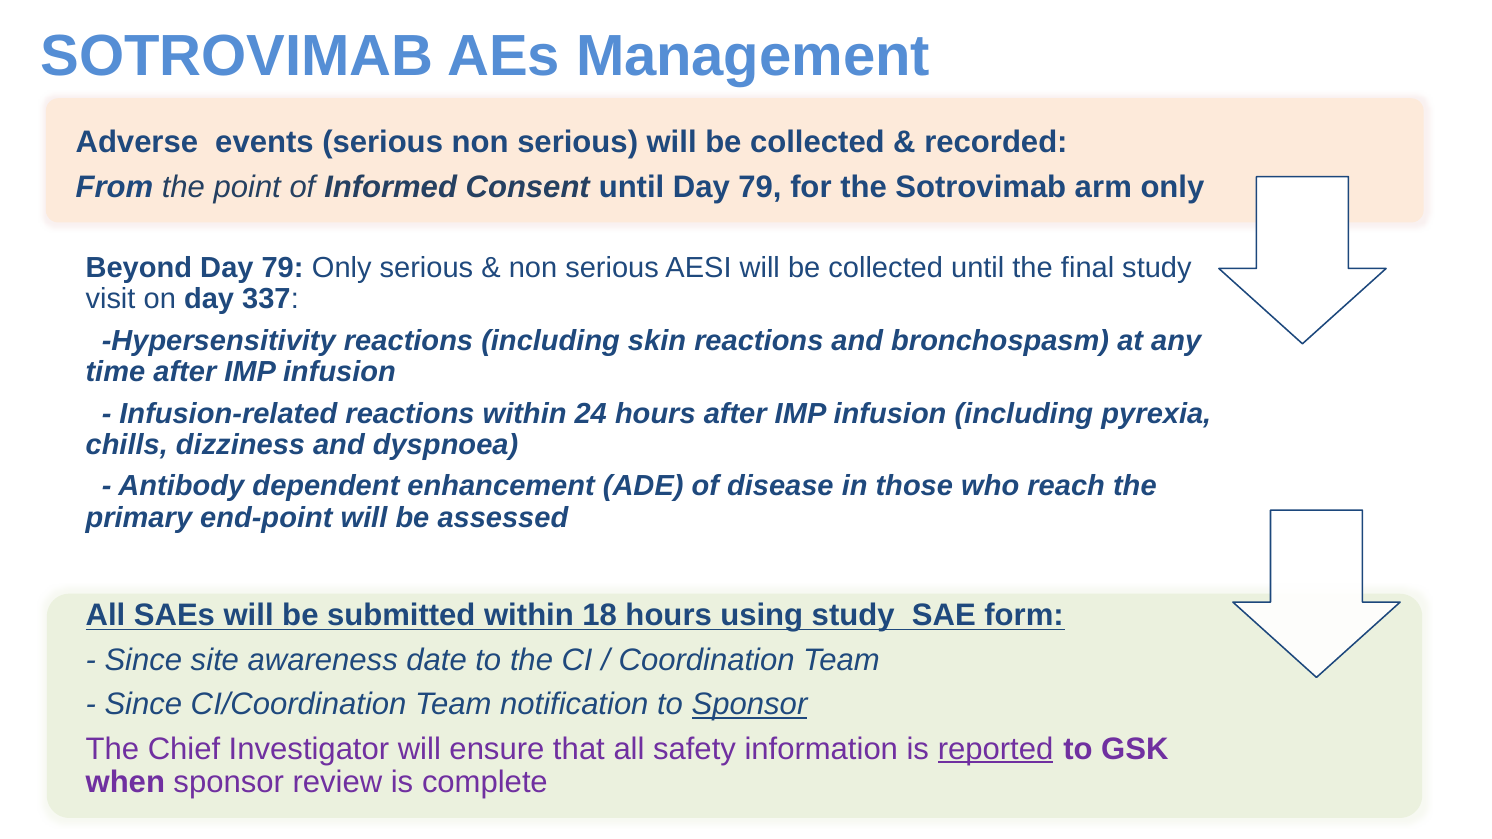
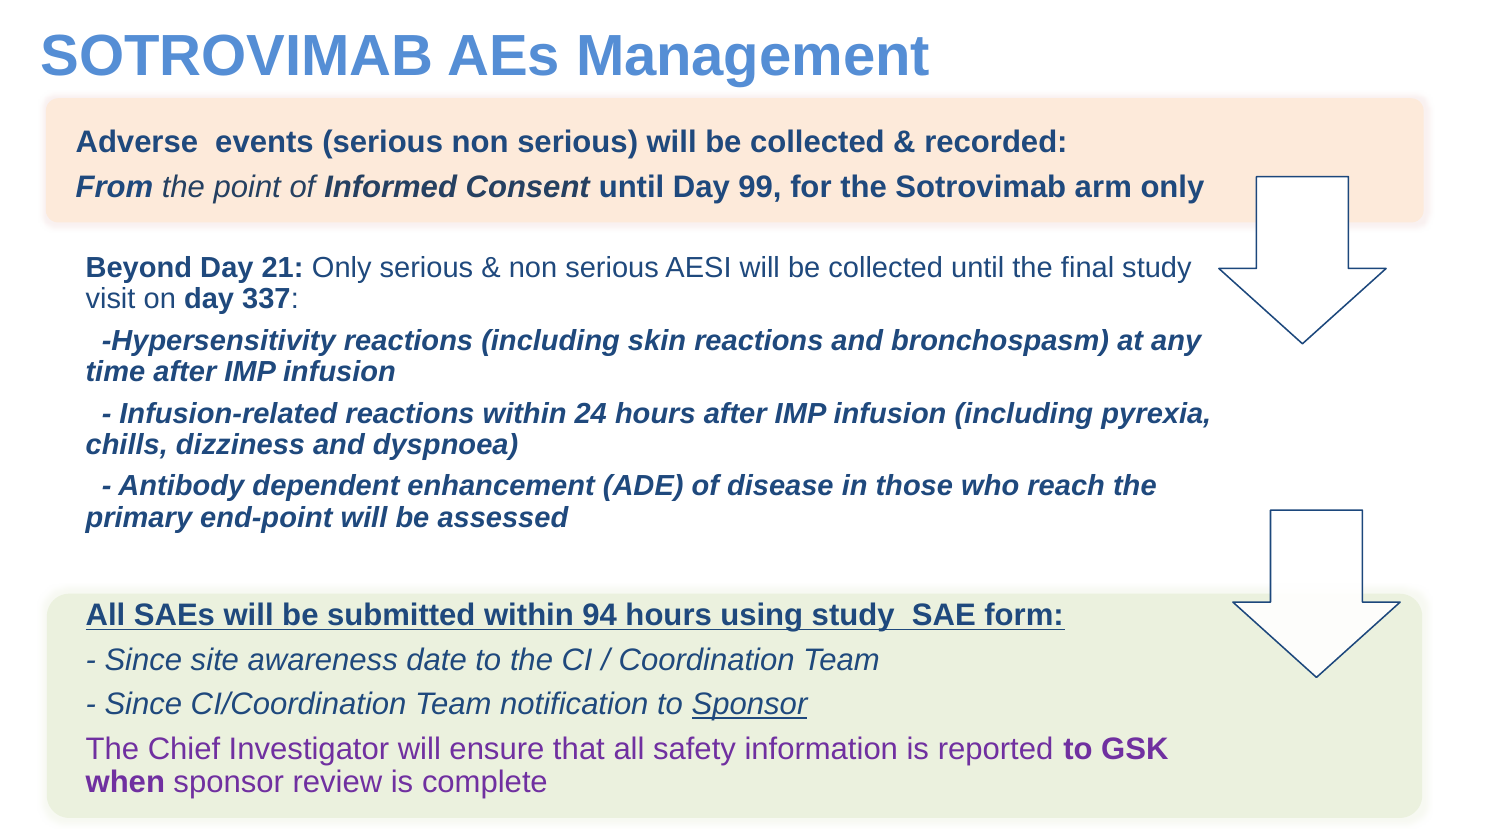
until Day 79: 79 -> 99 (760, 187)
Beyond Day 79: 79 -> 21 (283, 268)
18: 18 -> 94 (600, 616)
reported underline: present -> none (996, 749)
